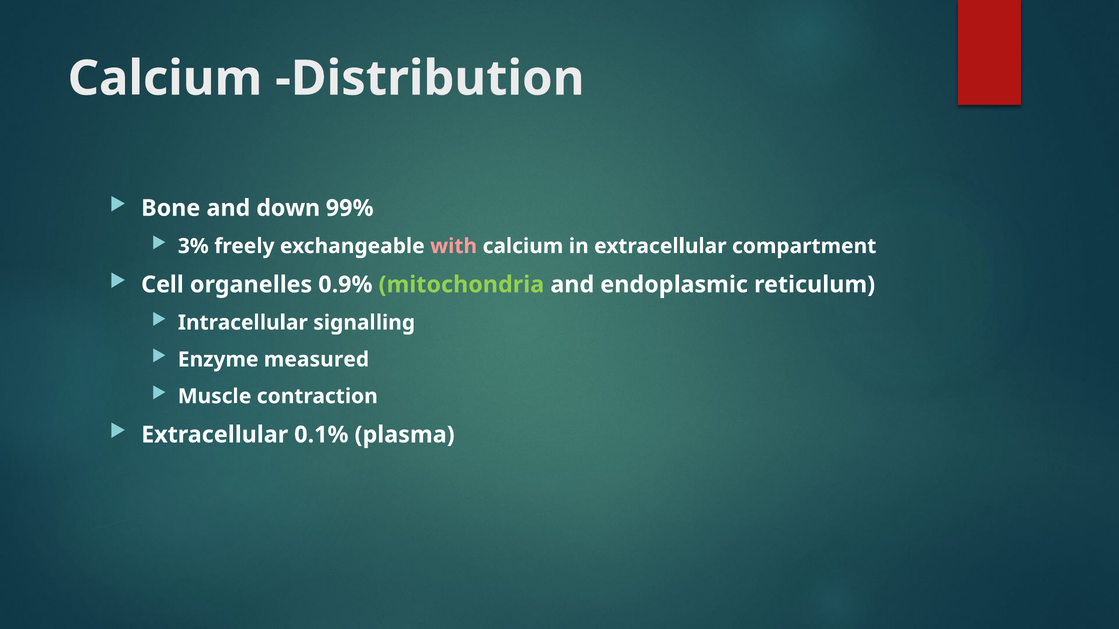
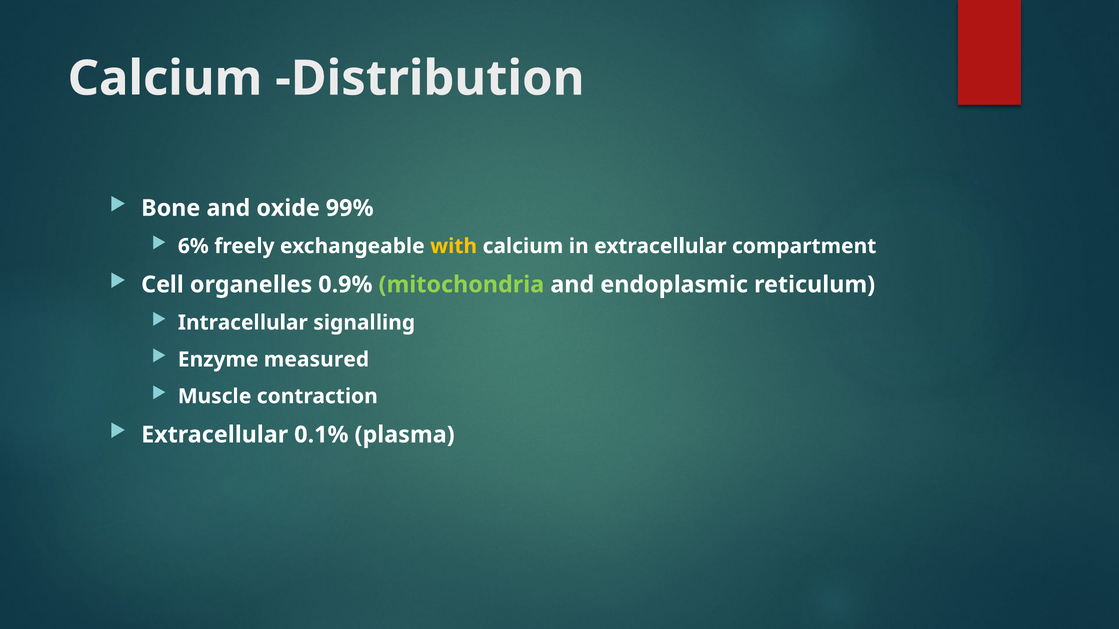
down: down -> oxide (288, 208)
3%: 3% -> 6% (193, 246)
with colour: pink -> yellow (454, 246)
